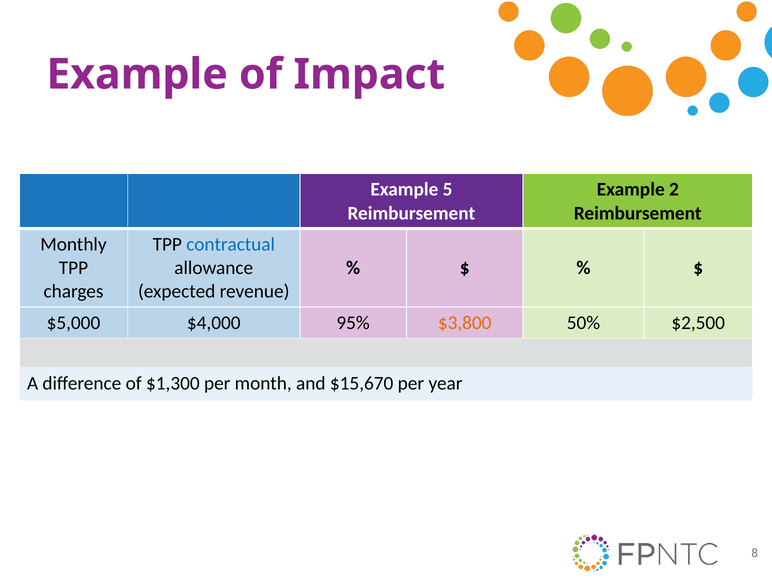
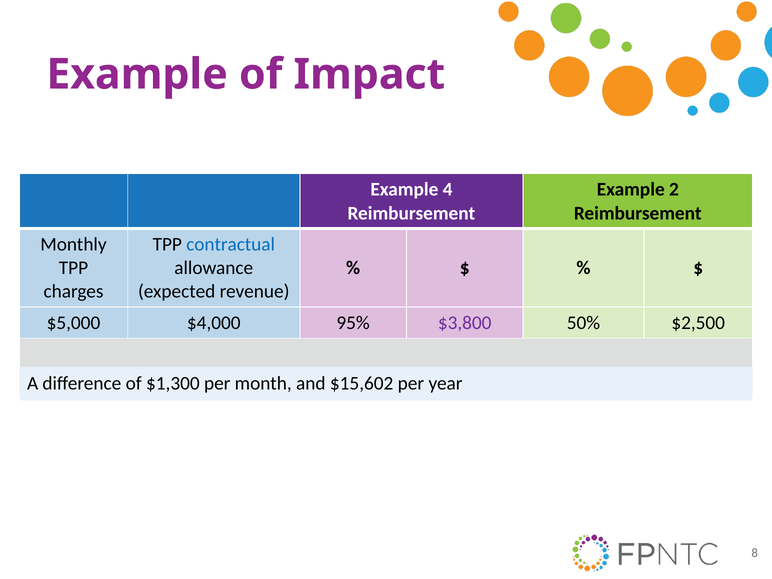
5: 5 -> 4 (448, 190)
$3,800 colour: orange -> purple (465, 323)
$15,670: $15,670 -> $15,602 (362, 383)
